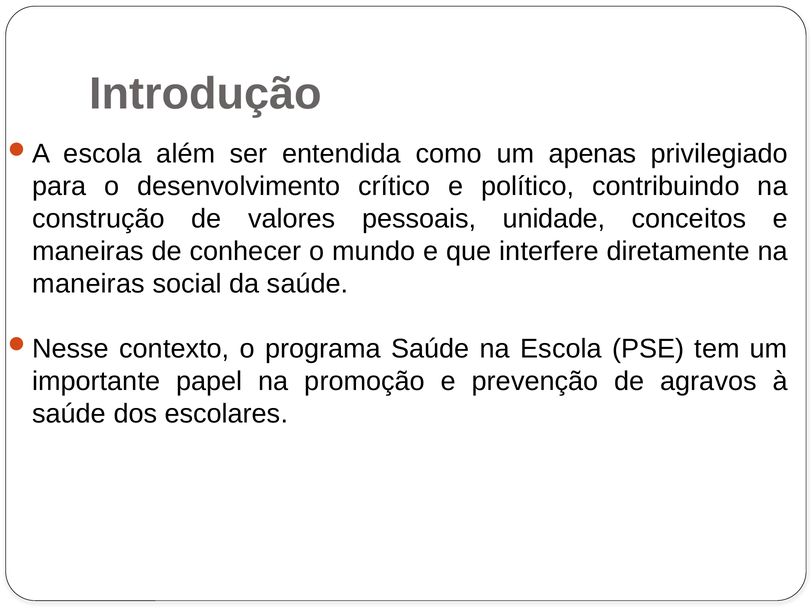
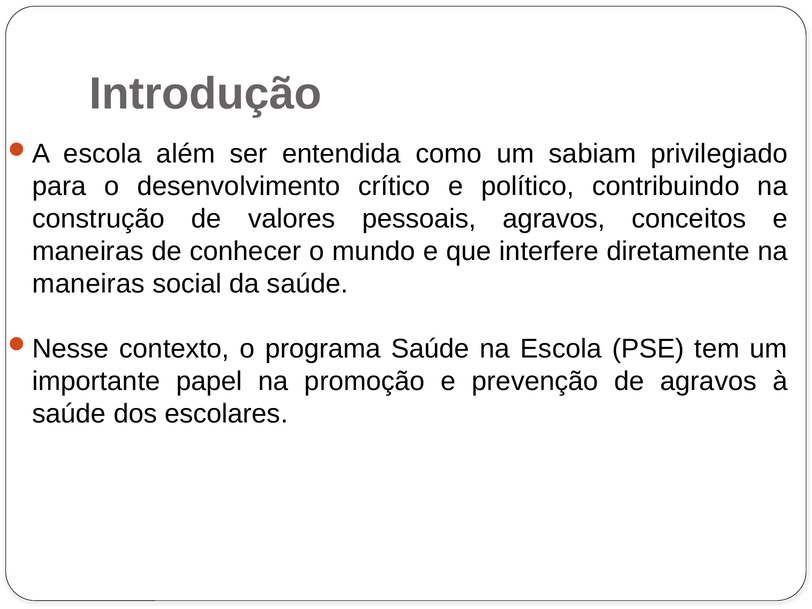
apenas: apenas -> sabiam (593, 154)
pessoais unidade: unidade -> agravos (554, 219)
